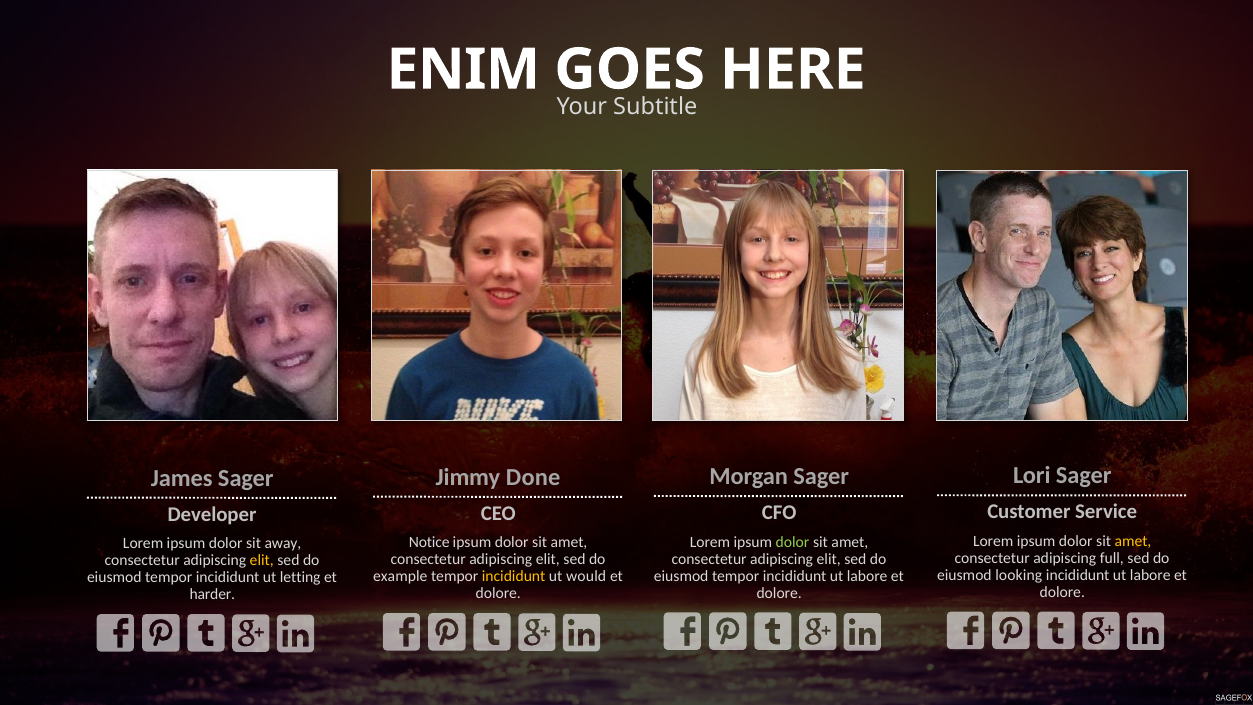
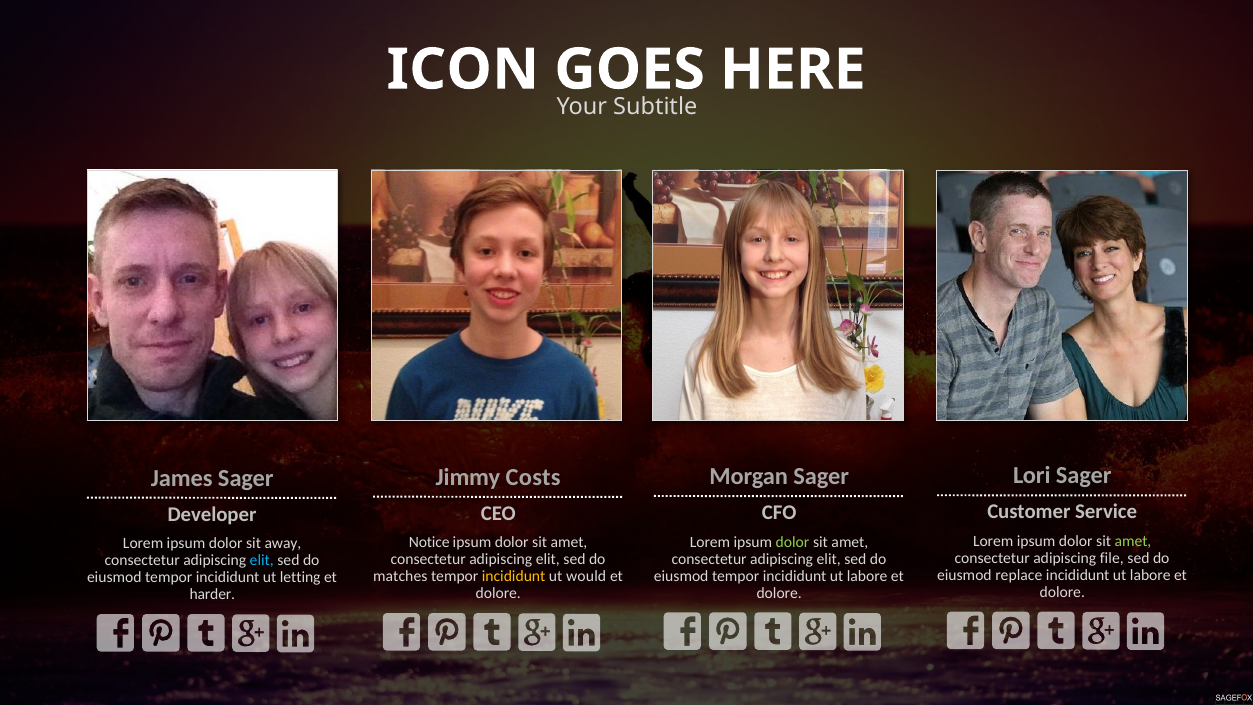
ENIM: ENIM -> ICON (463, 70)
Done: Done -> Costs (533, 477)
amet colour: yellow -> light green (1133, 541)
full: full -> file (1112, 558)
elit colour: yellow -> light blue (262, 561)
looking: looking -> replace (1019, 575)
example: example -> matches (400, 576)
